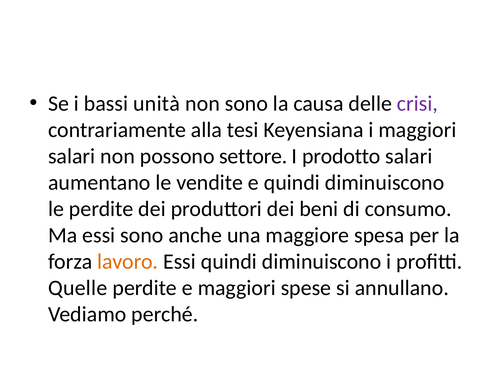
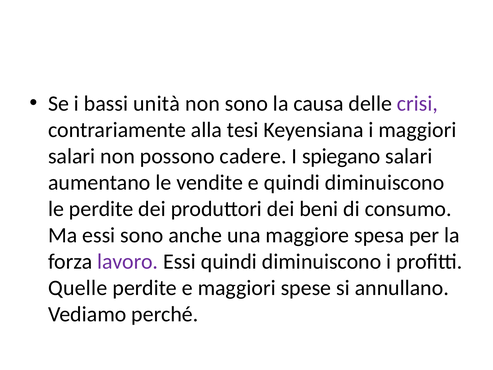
settore: settore -> cadere (253, 156)
prodotto: prodotto -> spiegano (341, 156)
lavoro colour: orange -> purple (128, 261)
